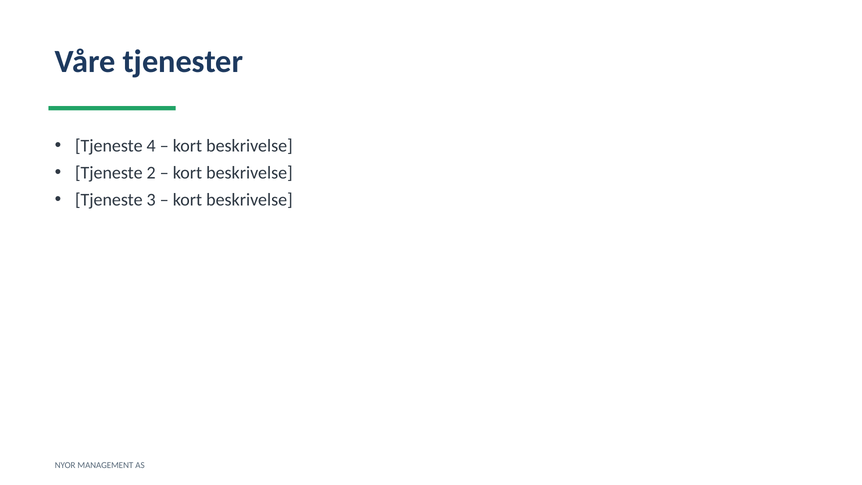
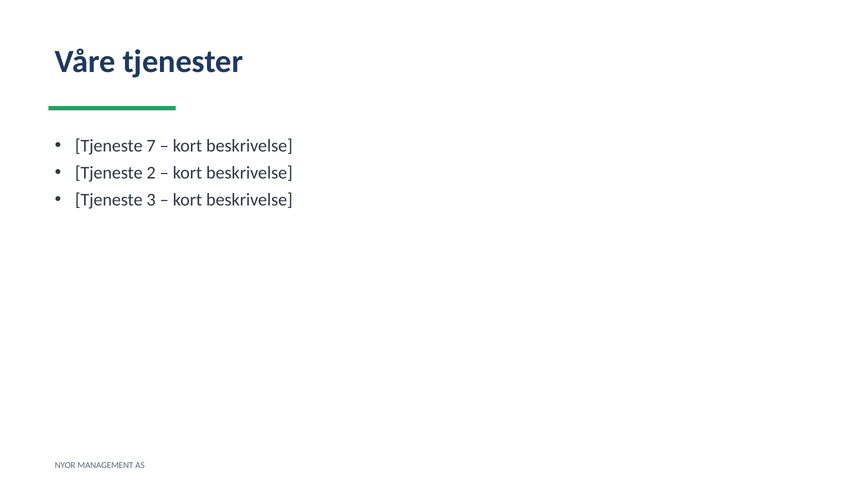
4: 4 -> 7 (151, 146)
